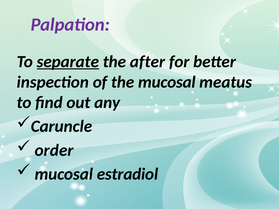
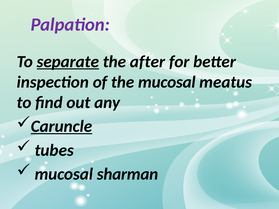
Caruncle underline: none -> present (62, 127)
order: order -> tubes (54, 150)
estradiol: estradiol -> sharman (128, 174)
